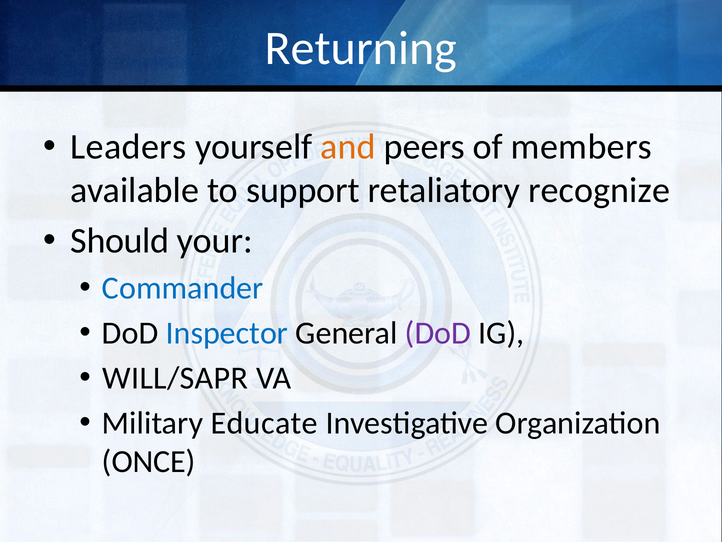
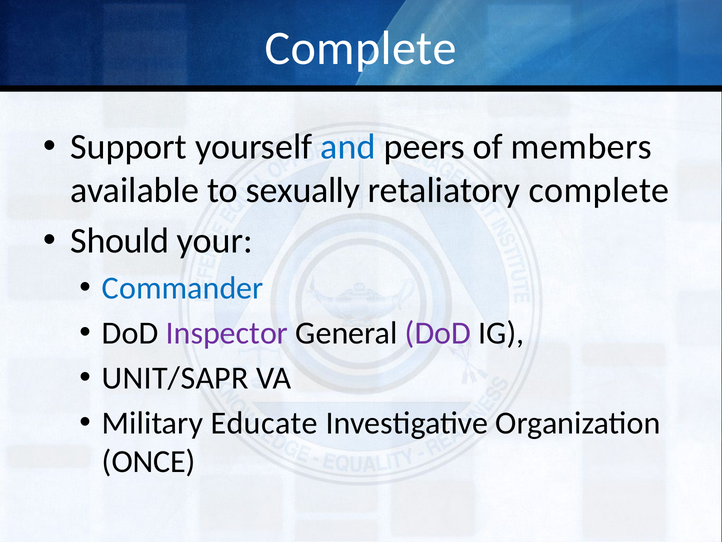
Returning: Returning -> Complete (361, 48)
Leaders: Leaders -> Support (129, 147)
and colour: orange -> blue (348, 147)
support: support -> sexually (303, 190)
retaliatory recognize: recognize -> complete (599, 190)
Inspector colour: blue -> purple (227, 333)
WILL/SAPR: WILL/SAPR -> UNIT/SAPR (175, 378)
